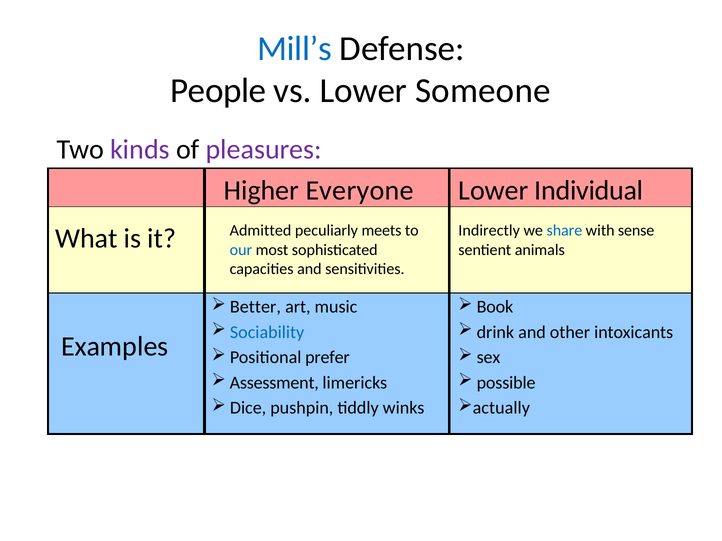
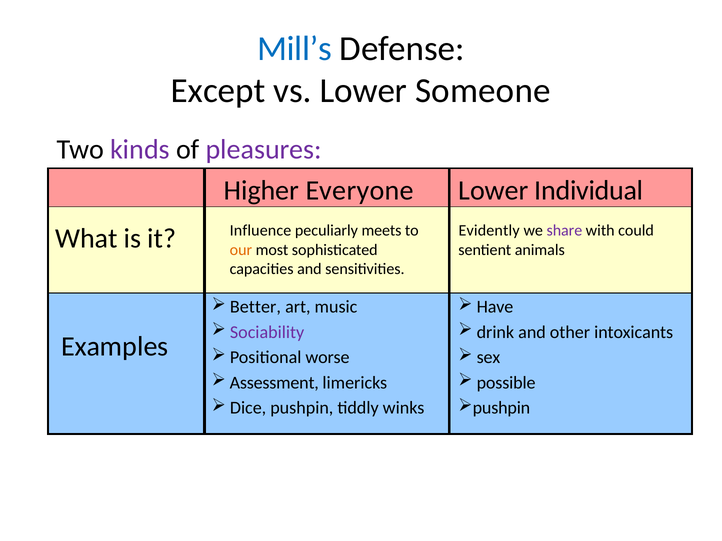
People: People -> Except (218, 91)
Indirectly: Indirectly -> Evidently (489, 231)
share colour: blue -> purple (564, 231)
sense: sense -> could (636, 231)
Admitted: Admitted -> Influence (260, 231)
our colour: blue -> orange (241, 250)
Book: Book -> Have (495, 307)
Sociability colour: blue -> purple (267, 333)
prefer: prefer -> worse (327, 358)
actually: actually -> pushpin (501, 408)
